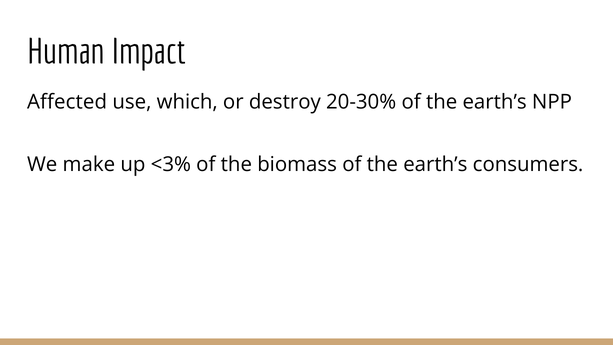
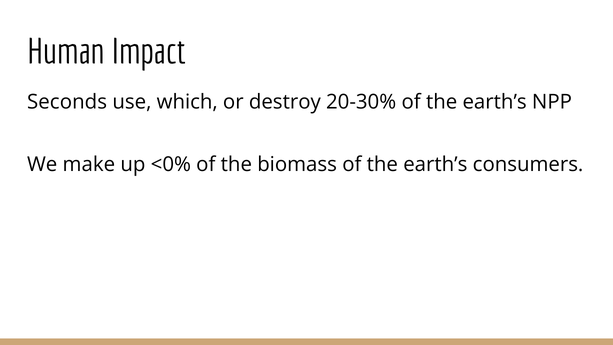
Affected: Affected -> Seconds (67, 102)
<3%: <3% -> <0% (171, 165)
